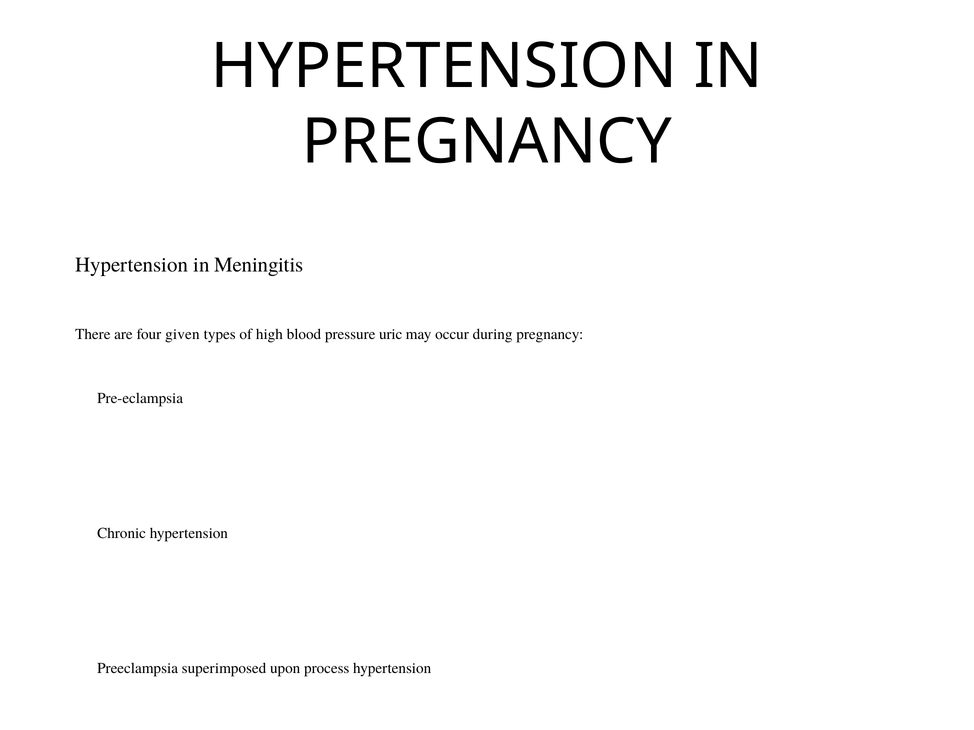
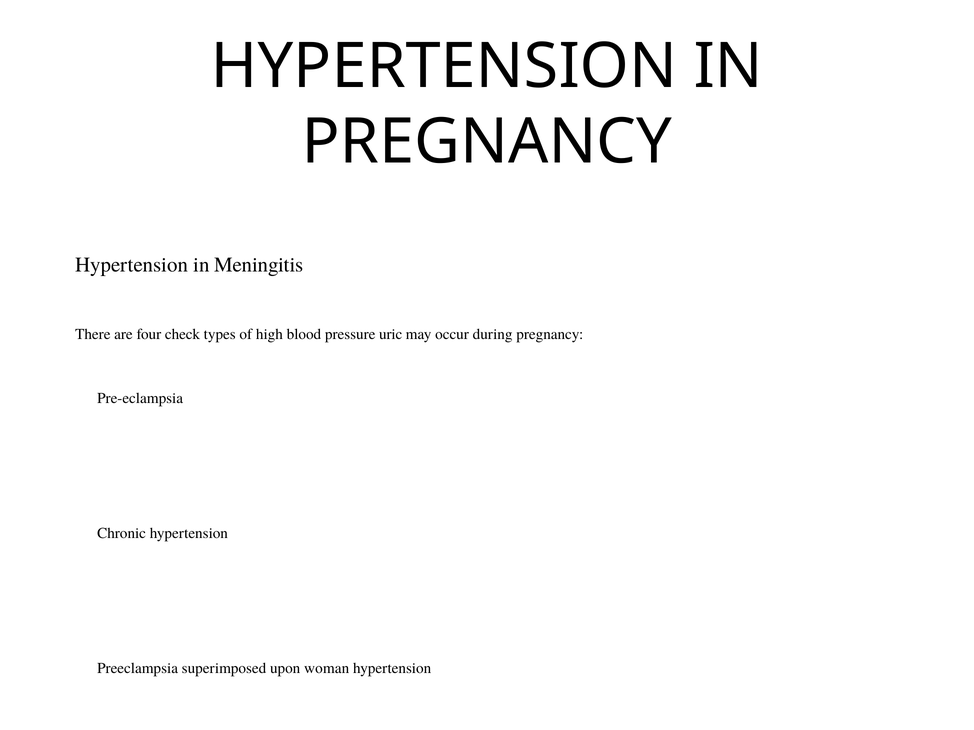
given: given -> check (183, 334)
process: process -> woman (327, 669)
